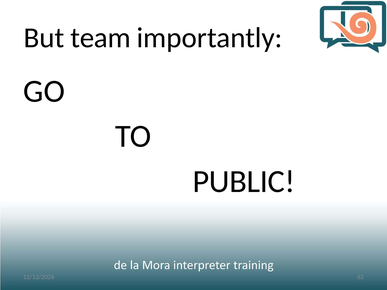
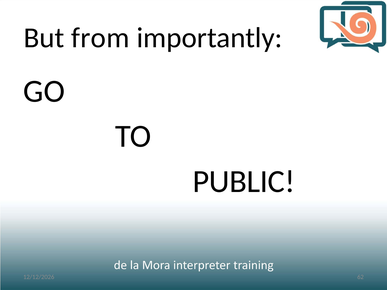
team: team -> from (100, 38)
